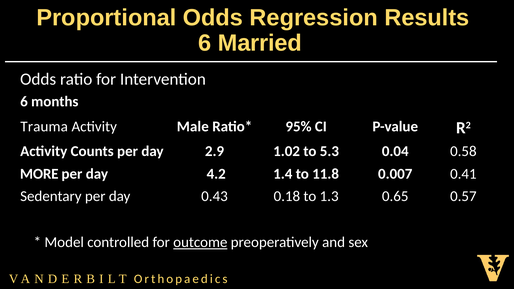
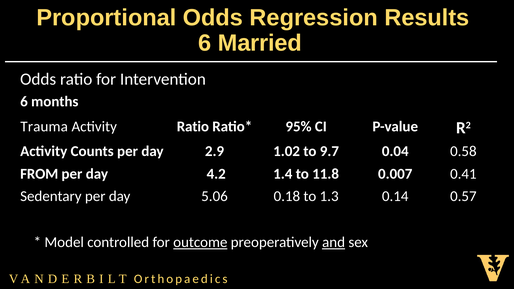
Activity Male: Male -> Ratio (193, 127)
5.3: 5.3 -> 9.7 (329, 151)
MORE: MORE -> FROM (39, 174)
0.43: 0.43 -> 5.06 (215, 196)
0.65: 0.65 -> 0.14 (395, 196)
and underline: none -> present (334, 242)
